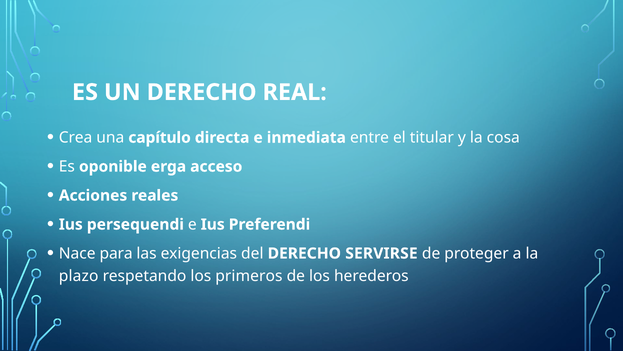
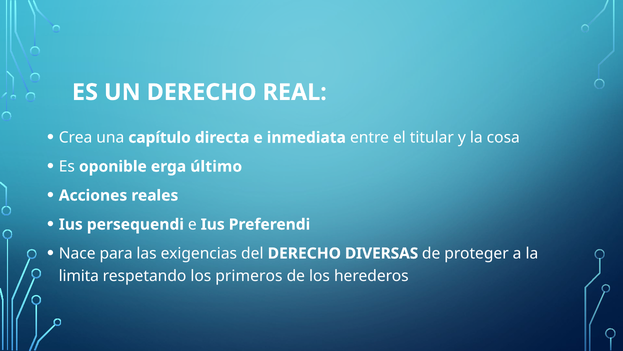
acceso: acceso -> último (216, 166)
SERVIRSE: SERVIRSE -> DIVERSAS (382, 253)
plazo: plazo -> limita (79, 275)
